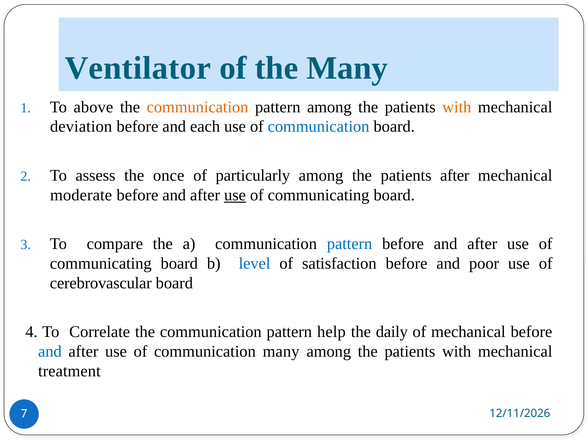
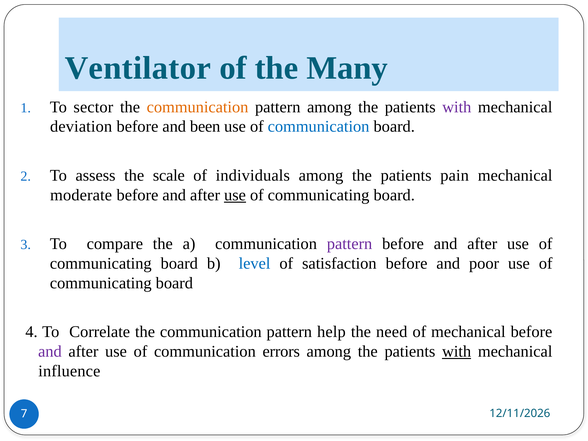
above: above -> sector (93, 107)
with colour: orange -> purple (457, 107)
each: each -> been (205, 127)
once: once -> scale (169, 175)
particularly: particularly -> individuals (253, 175)
patients after: after -> pain (455, 175)
pattern colour: blue -> purple (350, 244)
cerebrovascular: cerebrovascular -> communicating (101, 283)
daily: daily -> need (392, 332)
and colour: blue -> purple (50, 351)
communication many: many -> errors (281, 351)
with underline: none -> present (457, 351)
treatment: treatment -> influence (69, 371)
